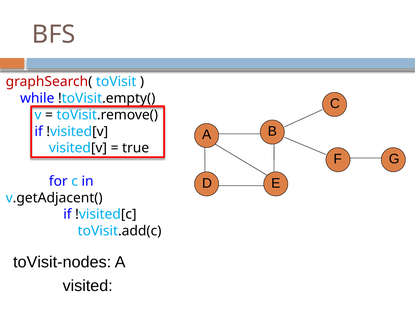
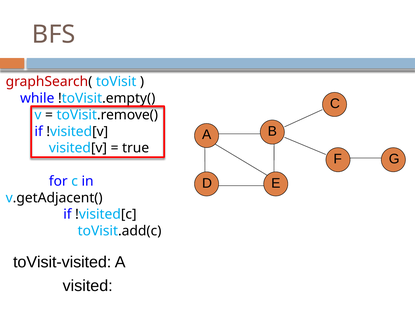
toVisit-nodes: toVisit-nodes -> toVisit-visited (62, 262)
